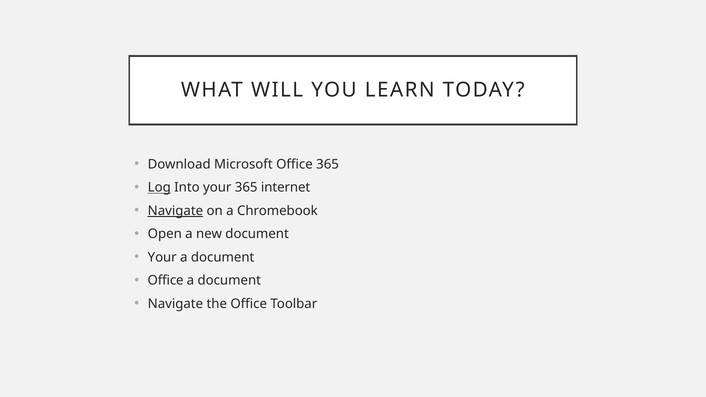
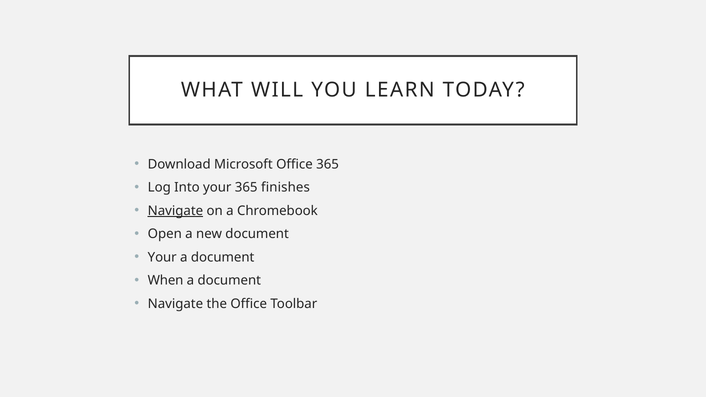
Log underline: present -> none (159, 188)
internet: internet -> finishes (286, 188)
Office: Office -> When (166, 280)
